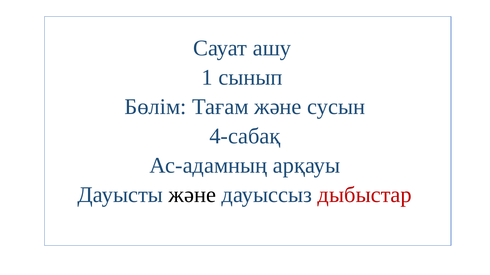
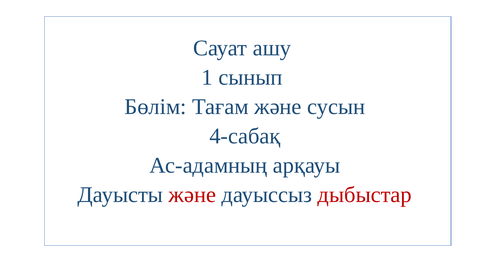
және colour: black -> red (192, 195)
